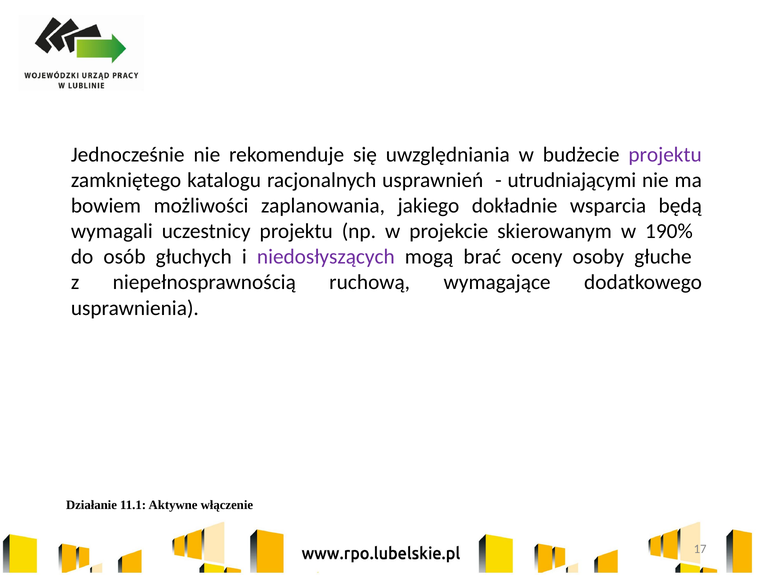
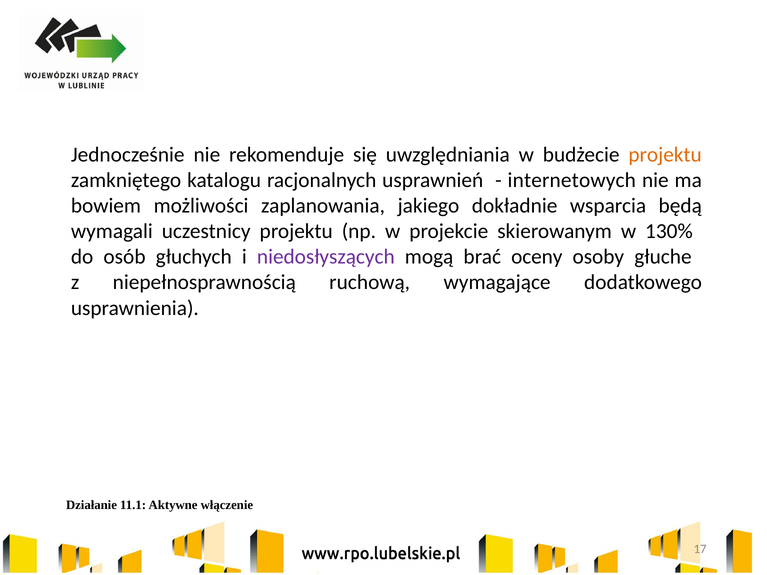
projektu colour: purple -> orange (665, 155)
utrudniającymi: utrudniającymi -> internetowych (572, 180)
190%: 190% -> 130% (669, 231)
